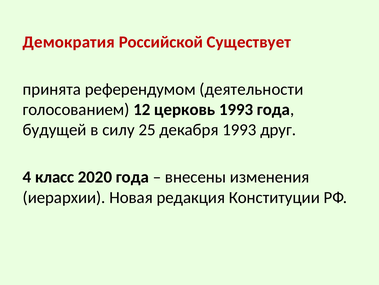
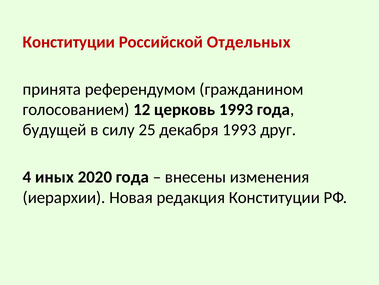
Демократия: Демократия -> Конституции (69, 42)
Существует: Существует -> Отдельных (249, 42)
деятельности: деятельности -> гражданином (251, 89)
класс: класс -> иных (54, 177)
